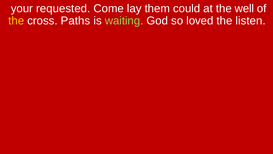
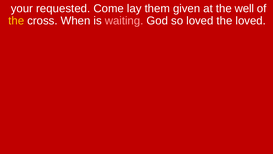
could: could -> given (187, 8)
Paths: Paths -> When (76, 21)
waiting colour: light green -> pink (124, 21)
the listen: listen -> loved (251, 21)
